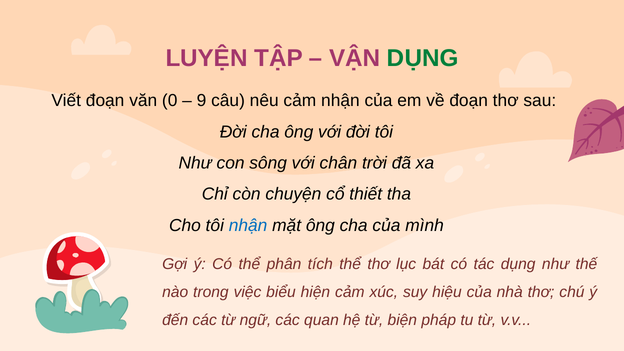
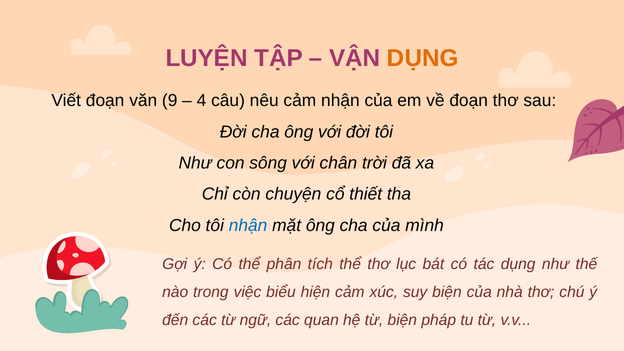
DỤNG colour: green -> orange (423, 58)
0: 0 -> 9 (170, 101)
9: 9 -> 4 (201, 101)
suy hiệu: hiệu -> biện (447, 292)
